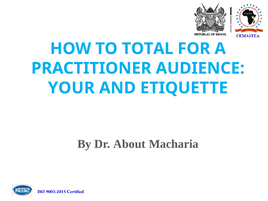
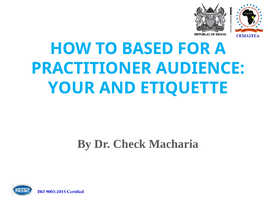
TOTAL: TOTAL -> BASED (148, 49)
About: About -> Check (129, 144)
